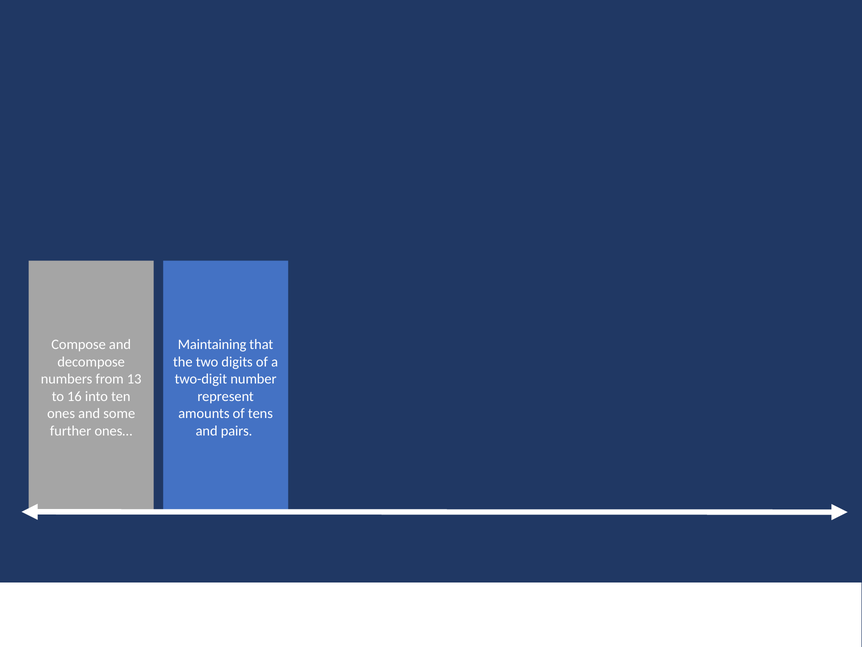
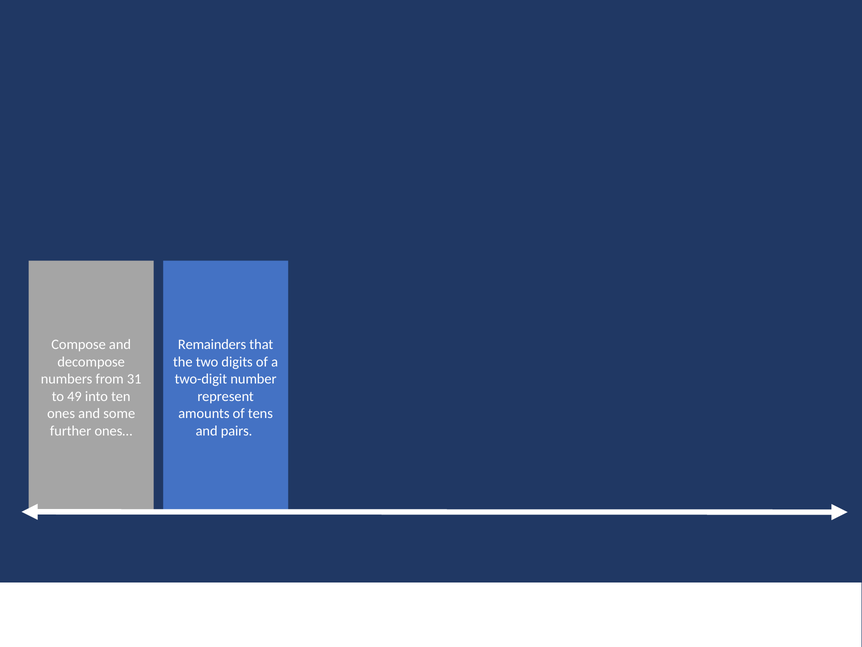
Maintaining: Maintaining -> Remainders (212, 344)
13: 13 -> 31 (134, 379)
16: 16 -> 49 (74, 396)
